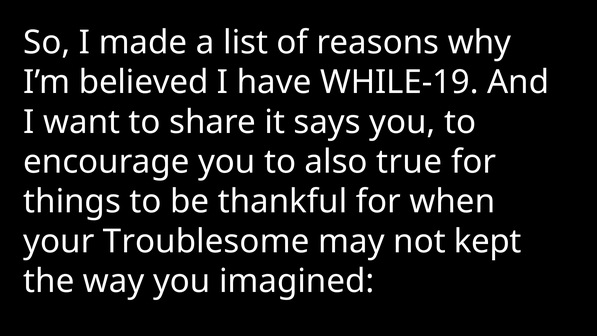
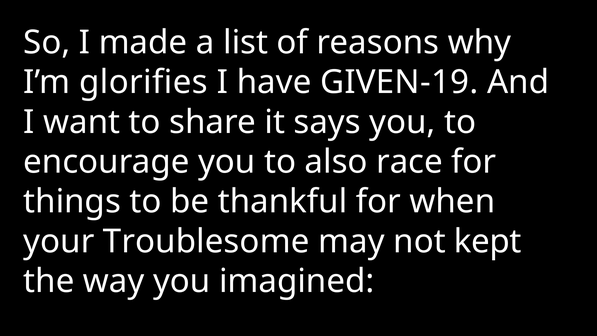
believed: believed -> glorifies (143, 82)
WHILE-19: WHILE-19 -> GIVEN-19 (399, 82)
true: true -> race (409, 162)
